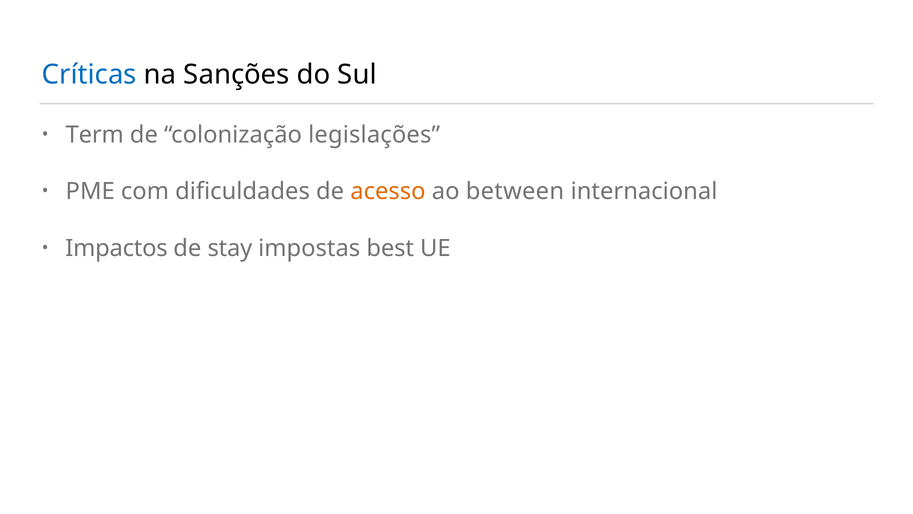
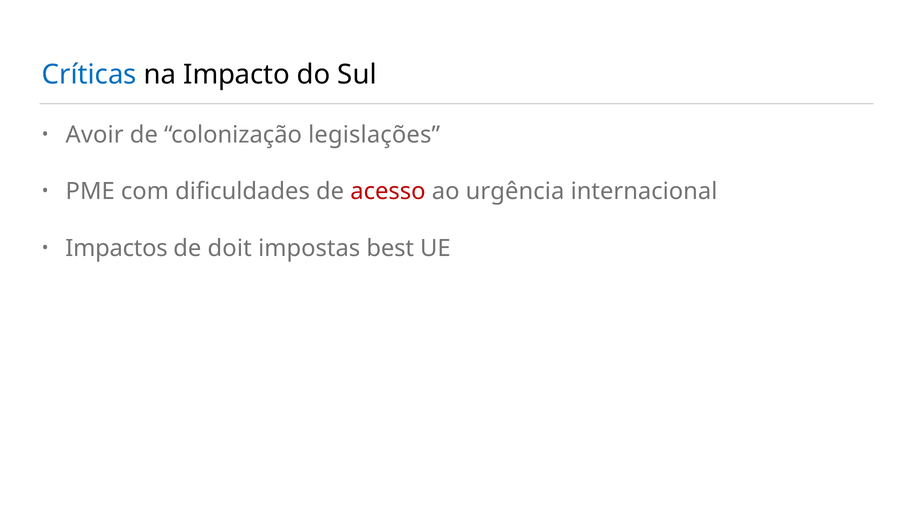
Sanções: Sanções -> Impacto (237, 75)
Term: Term -> Avoir (95, 135)
acesso colour: orange -> red (388, 191)
between: between -> urgência (515, 191)
stay: stay -> doit (230, 248)
